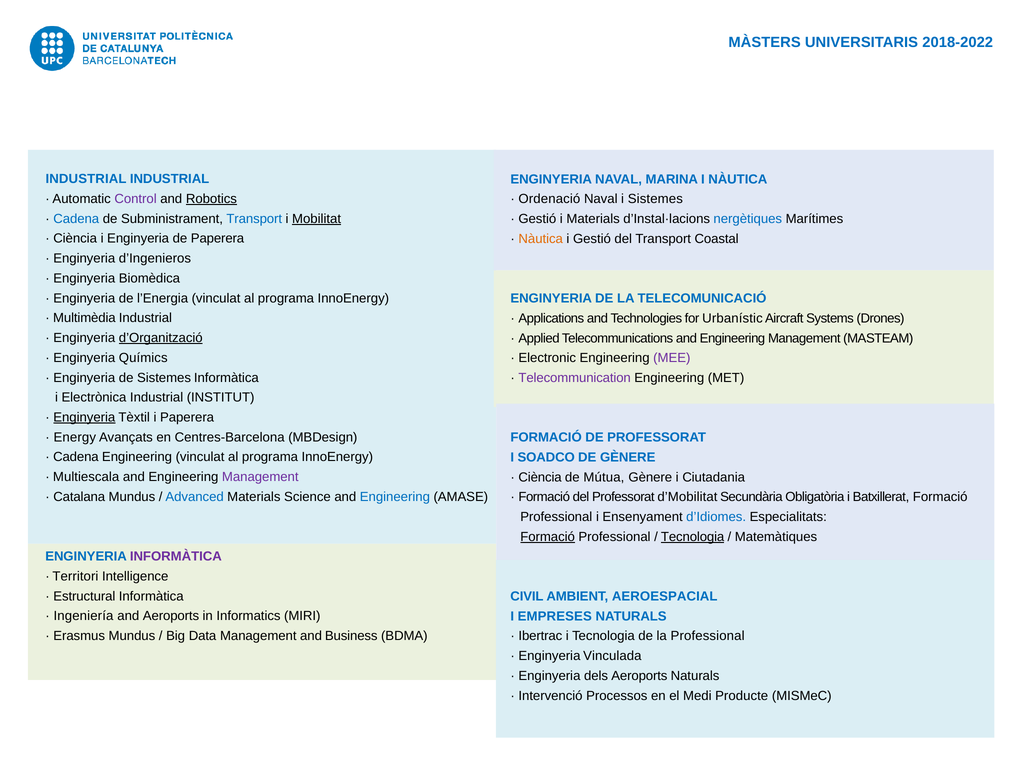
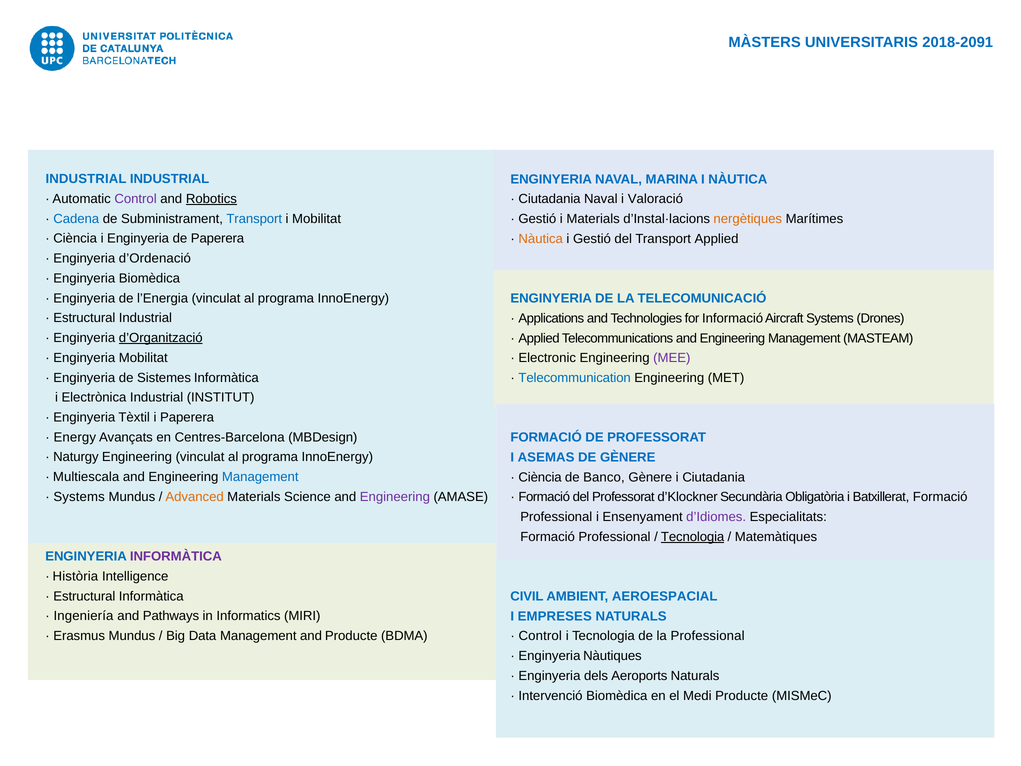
2018-2022: 2018-2022 -> 2018-2091 (958, 42)
Ordenació: Ordenació -> Ciutadania (550, 199)
i Sistemes: Sistemes -> Valoració (655, 199)
Mobilitat underline: present -> none (317, 219)
nergètiques colour: blue -> orange (748, 219)
Transport Coastal: Coastal -> Applied (717, 239)
d’Ingenieros: d’Ingenieros -> d’Ordenació (155, 258)
Multimèdia: Multimèdia -> Estructural (84, 318)
Urbanístic: Urbanístic -> Informació (733, 318)
Enginyeria Químics: Químics -> Mobilitat (143, 358)
Telecommunication colour: purple -> blue (575, 378)
Enginyeria underline: present -> none (84, 417)
Cadena: Cadena -> Naturgy (76, 457)
SOADCO: SOADCO -> ASEMAS (546, 457)
Management colour: purple -> blue (260, 477)
Mútua: Mútua -> Banco (604, 477)
Catalana: Catalana -> Systems (79, 497)
Advanced colour: blue -> orange (195, 497)
Engineering colour: blue -> purple (395, 497)
d’Mobilitat: d’Mobilitat -> d’Klockner (688, 497)
d’Idiomes colour: blue -> purple (716, 517)
Formació underline: present -> none (548, 537)
Territori: Territori -> Història (75, 576)
and Aeroports: Aeroports -> Pathways (171, 616)
and Business: Business -> Producte (351, 636)
Ibertrac: Ibertrac -> Control (540, 636)
Vinculada: Vinculada -> Nàutiques (612, 656)
Intervenció Processos: Processos -> Biomèdica (617, 695)
